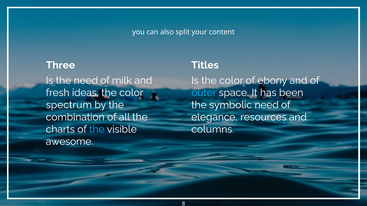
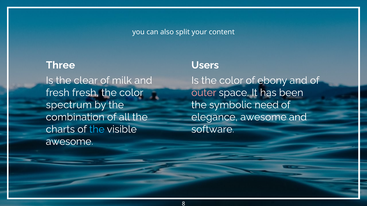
Titles: Titles -> Users (205, 65)
the need: need -> clear (86, 81)
fresh ideas: ideas -> fresh (85, 93)
outer colour: light blue -> pink (204, 93)
elegance resources: resources -> awesome (263, 117)
columns: columns -> software (213, 130)
